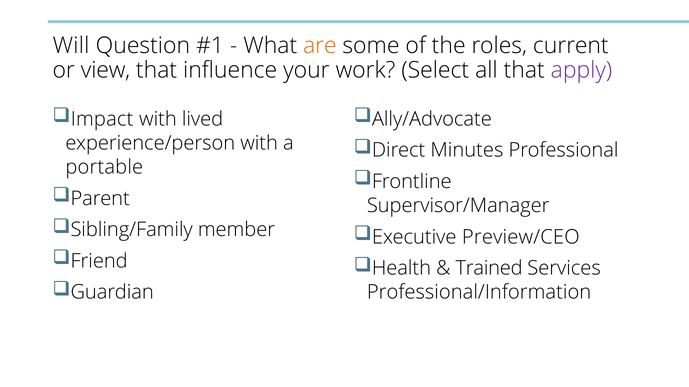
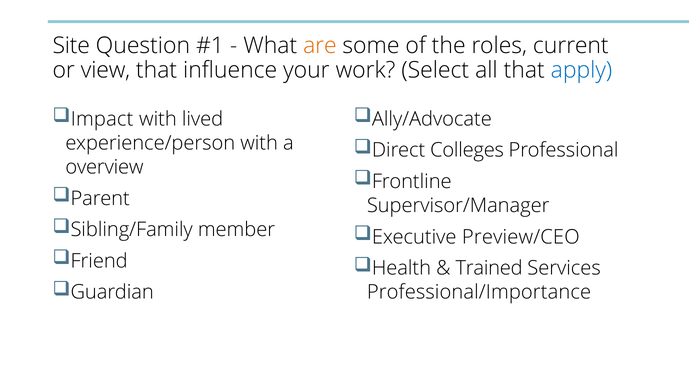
Will: Will -> Site (71, 46)
apply colour: purple -> blue (581, 70)
Minutes: Minutes -> Colleges (467, 151)
portable: portable -> overview (104, 167)
Professional/Information: Professional/Information -> Professional/Importance (479, 293)
